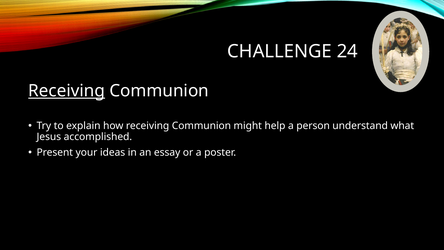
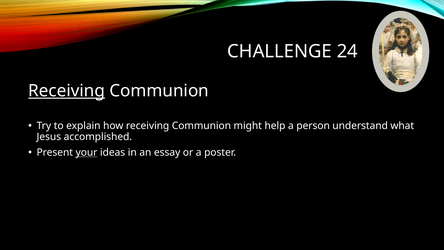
your underline: none -> present (87, 152)
